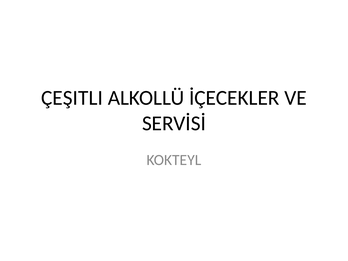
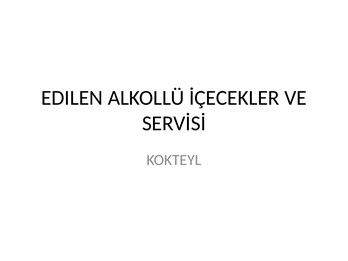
ÇEŞITLI: ÇEŞITLI -> EDILEN (72, 98)
